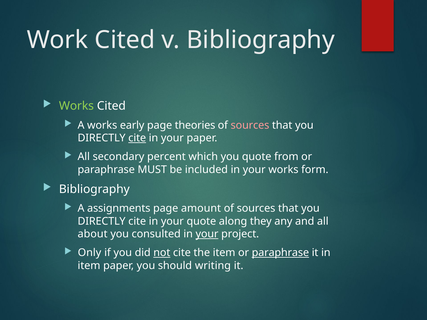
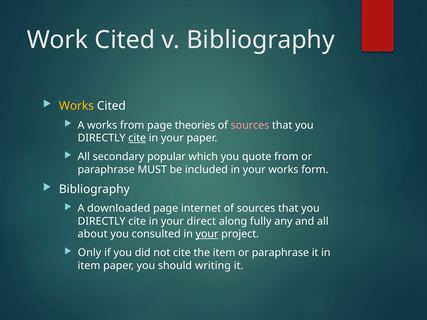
Works colour: light green -> yellow (76, 106)
works early: early -> from (132, 125)
percent: percent -> popular (166, 157)
assignments: assignments -> downloaded (119, 209)
amount: amount -> internet (201, 209)
your quote: quote -> direct (201, 221)
they: they -> fully (261, 221)
not underline: present -> none (162, 253)
paraphrase underline: present -> none (280, 253)
